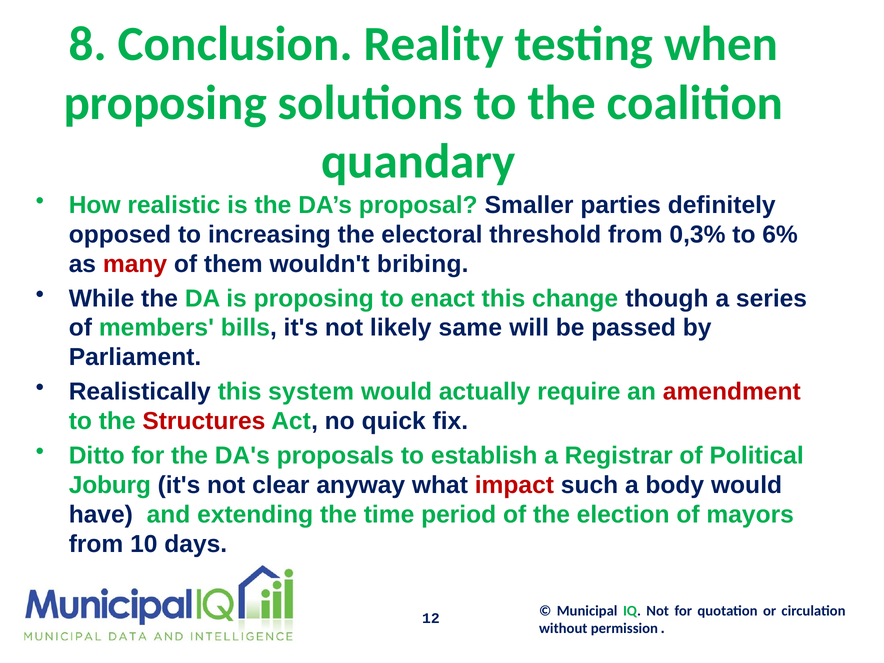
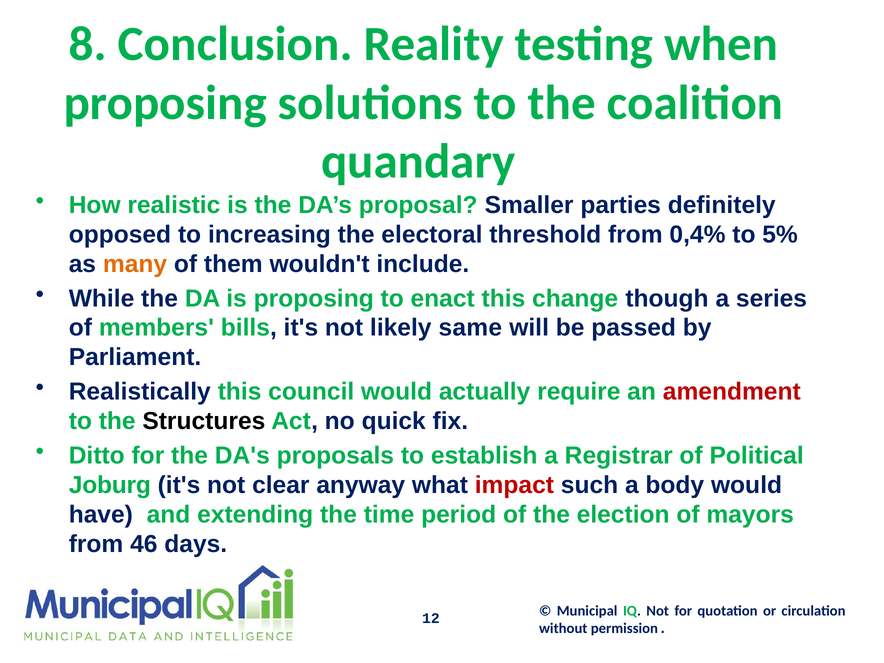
0,3%: 0,3% -> 0,4% (697, 235)
6%: 6% -> 5% (780, 235)
many colour: red -> orange (135, 264)
bribing: bribing -> include (423, 264)
system: system -> council (311, 392)
Structures colour: red -> black (204, 421)
10: 10 -> 46 (144, 544)
